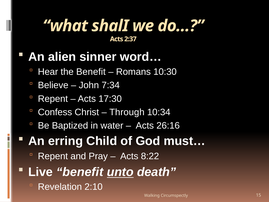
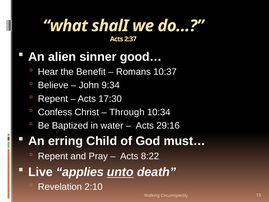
word…: word… -> good… (141, 57)
10:30: 10:30 -> 10:37 (165, 72)
7:34: 7:34 -> 9:34 (111, 85)
26:16: 26:16 -> 29:16 (168, 125)
Live benefit: benefit -> applies (80, 172)
